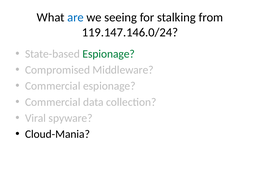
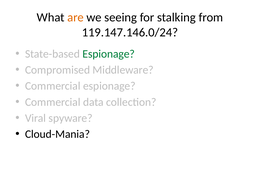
are colour: blue -> orange (76, 17)
